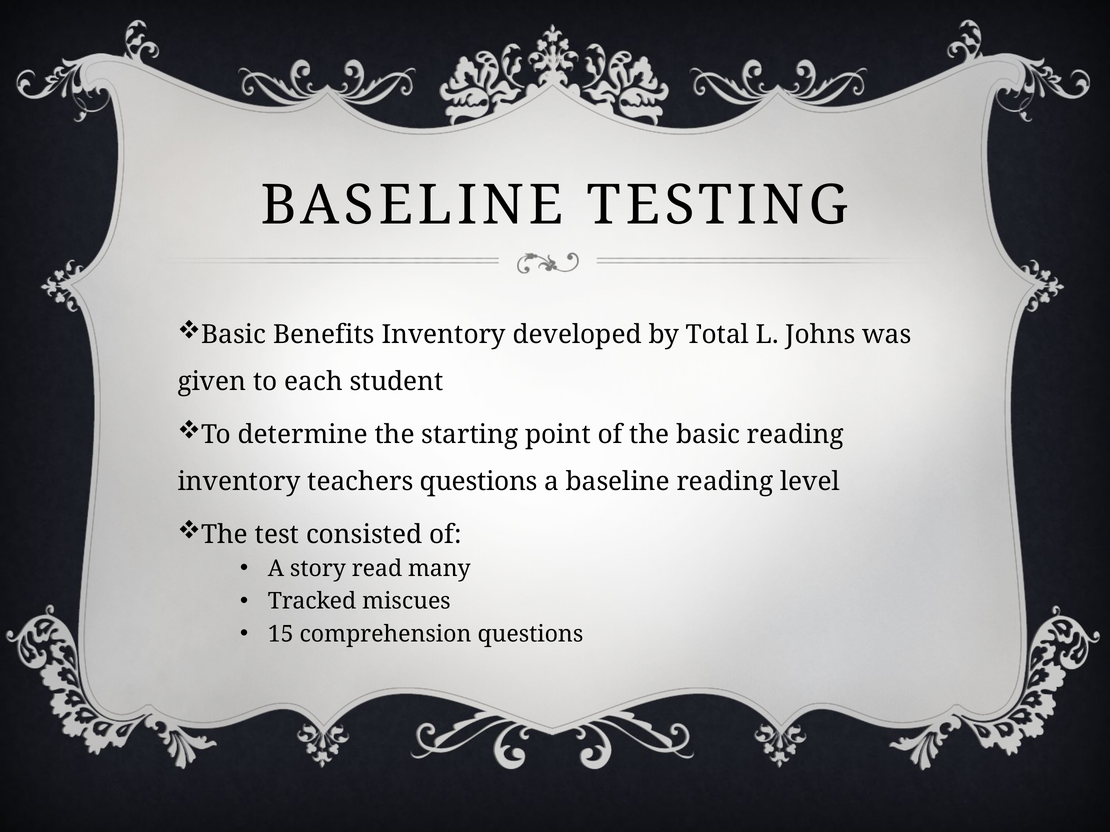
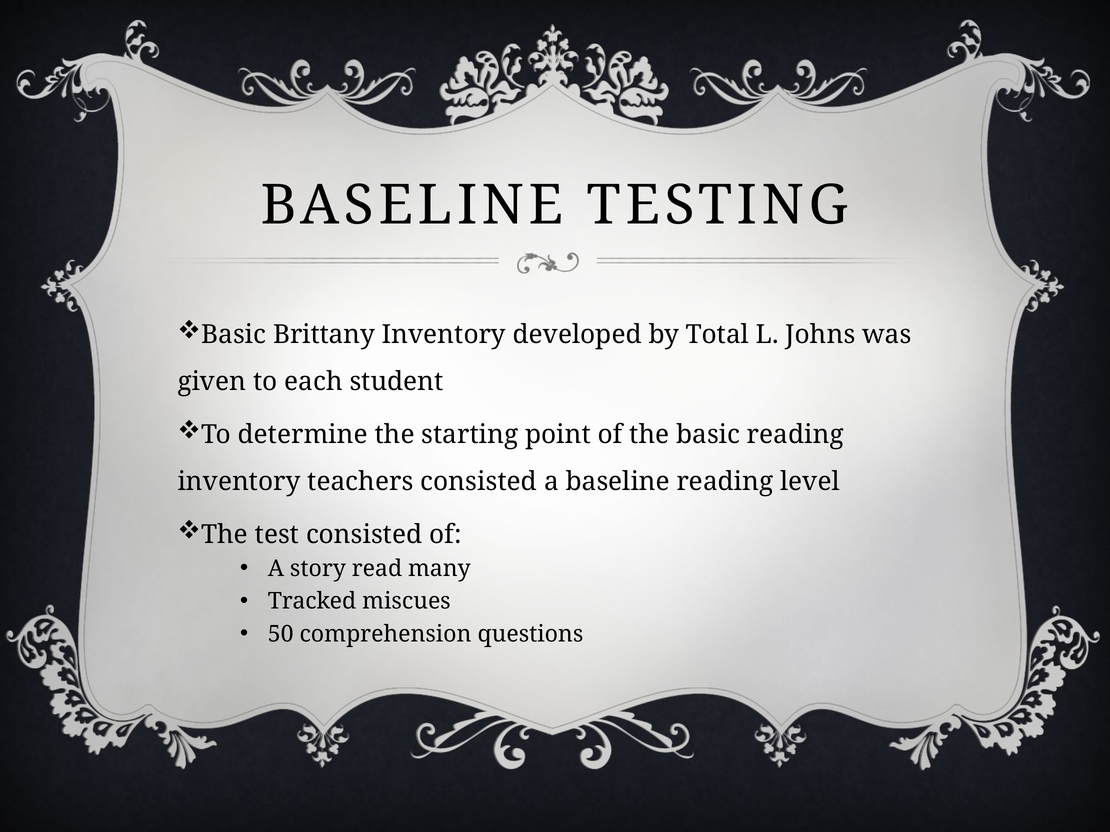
Benefits: Benefits -> Brittany (324, 335)
teachers questions: questions -> consisted (479, 482)
15: 15 -> 50 (281, 634)
